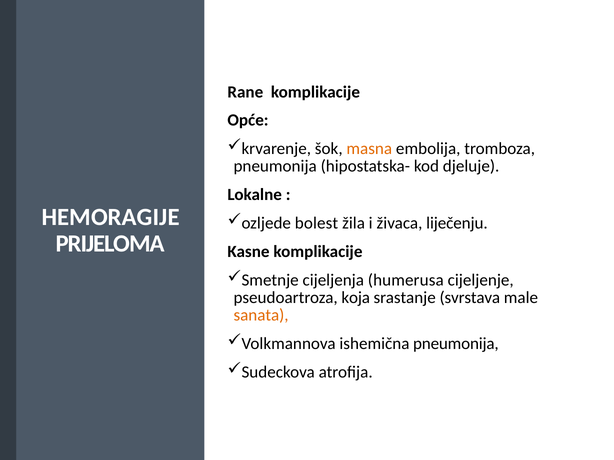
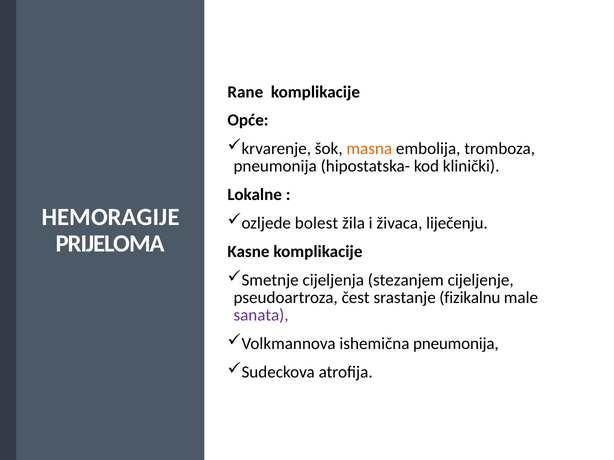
djeluje: djeluje -> klinički (471, 166)
humerusa: humerusa -> stezanjem (406, 281)
koja: koja -> čest (356, 298)
svrstava: svrstava -> fizikalnu (470, 298)
sanata colour: orange -> purple (261, 315)
